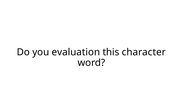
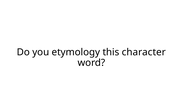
evaluation: evaluation -> etymology (76, 52)
